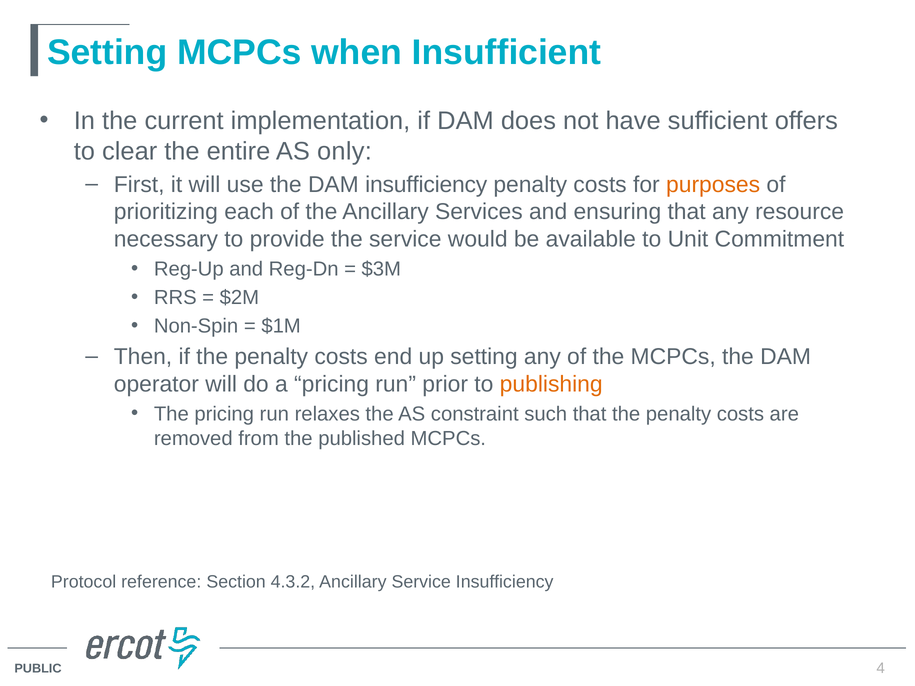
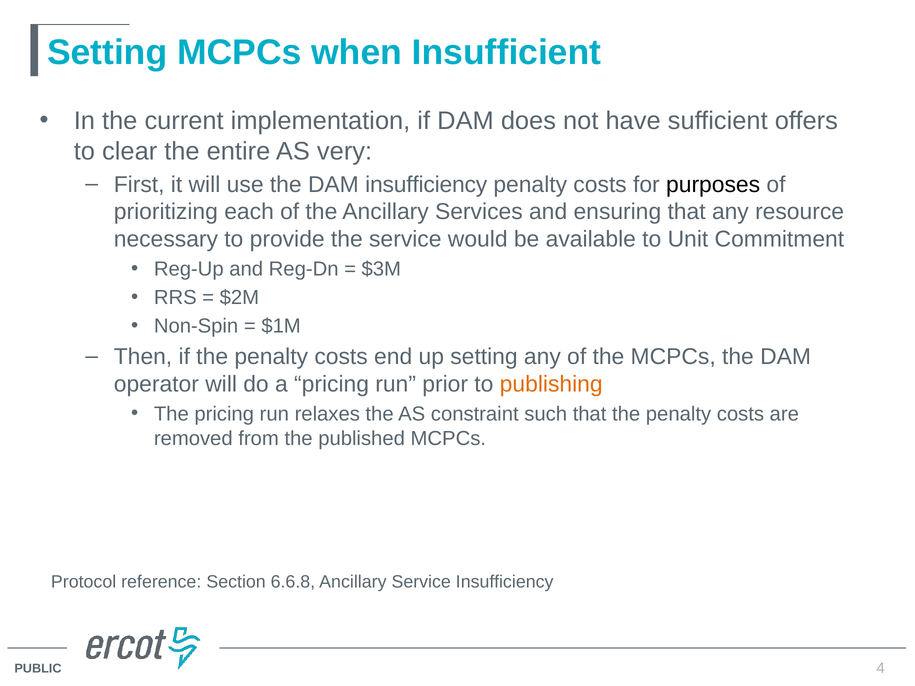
only: only -> very (345, 151)
purposes colour: orange -> black (713, 185)
4.3.2: 4.3.2 -> 6.6.8 (293, 582)
